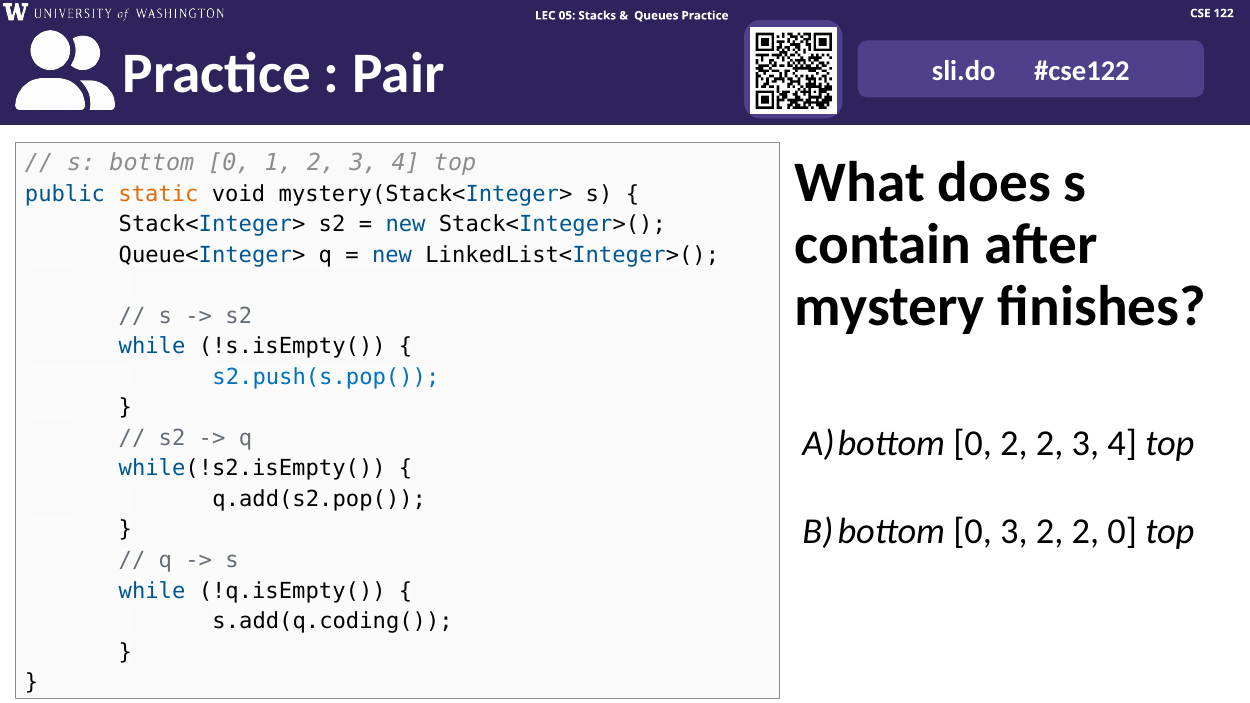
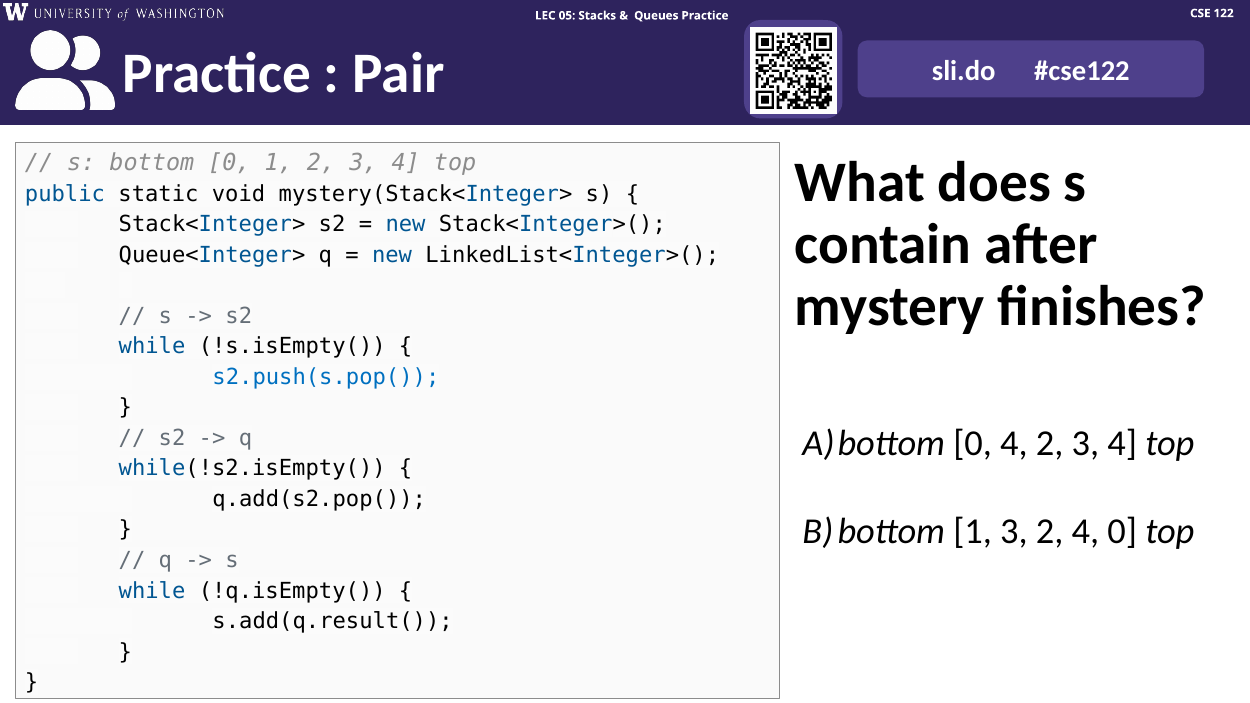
static colour: orange -> black (158, 194)
0 2: 2 -> 4 (1014, 444)
0: 0 -> 1 (973, 531)
3 2 2: 2 -> 4 (1085, 531)
s.add(q.coding(: s.add(q.coding( -> s.add(q.result( (333, 621)
